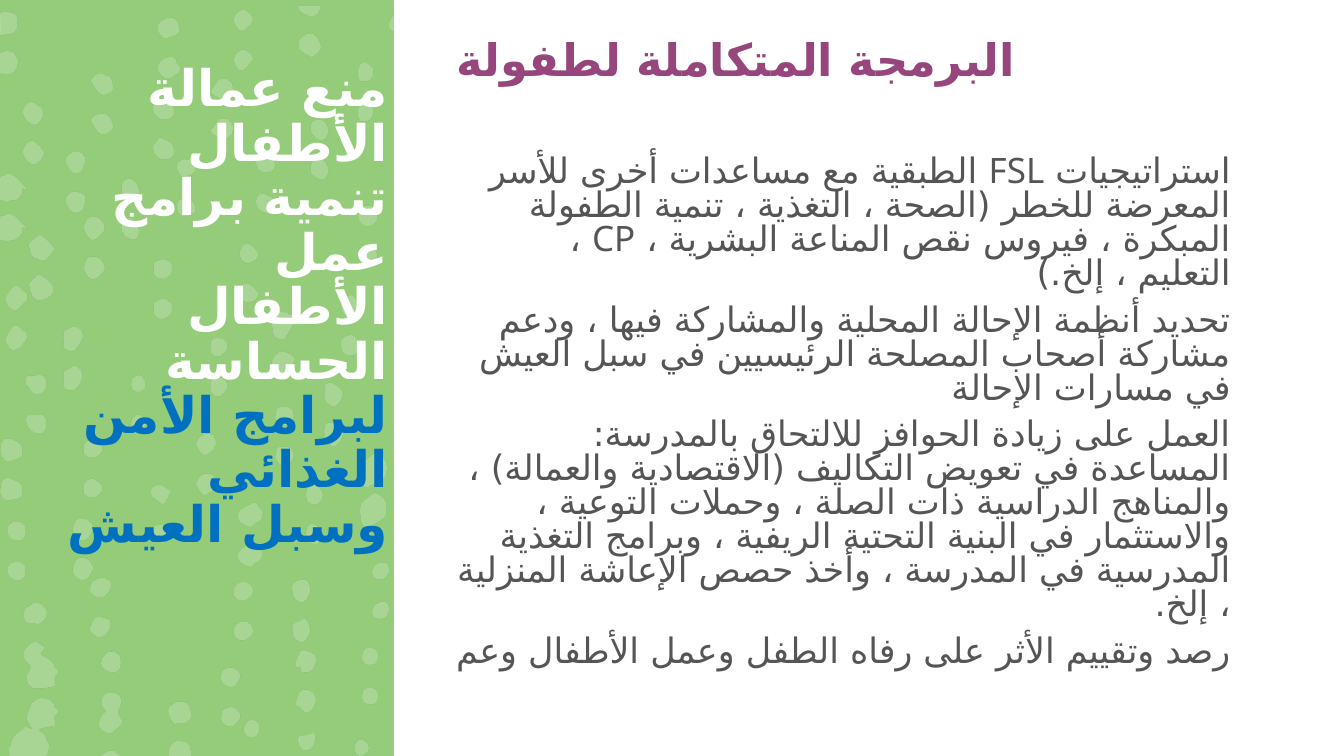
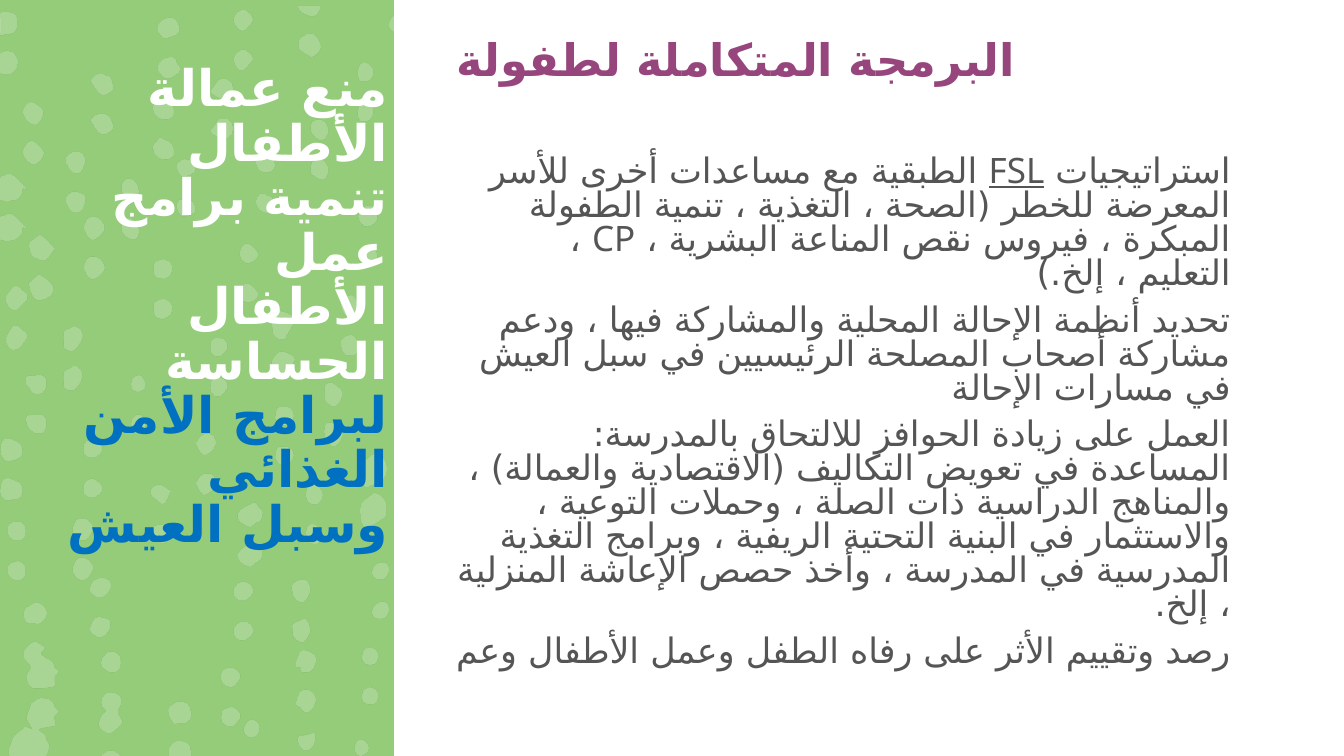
FSL underline: none -> present (1017, 172)
